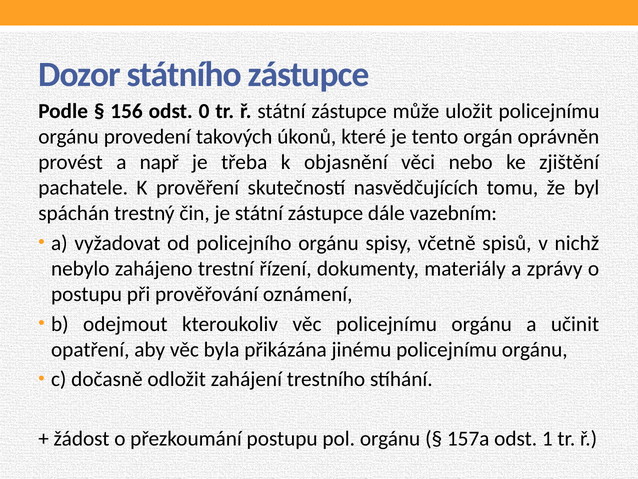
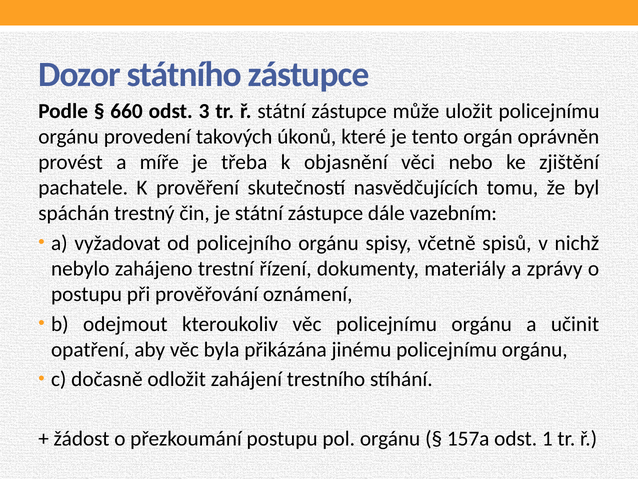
156: 156 -> 660 (127, 111)
0: 0 -> 3 (204, 111)
např: např -> míře (159, 162)
